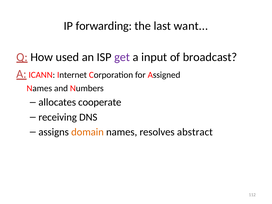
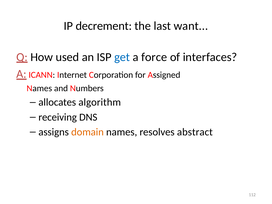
forwarding: forwarding -> decrement (104, 26)
get colour: purple -> blue (122, 57)
input: input -> force (154, 57)
broadcast: broadcast -> interfaces (210, 57)
cooperate: cooperate -> algorithm (100, 102)
